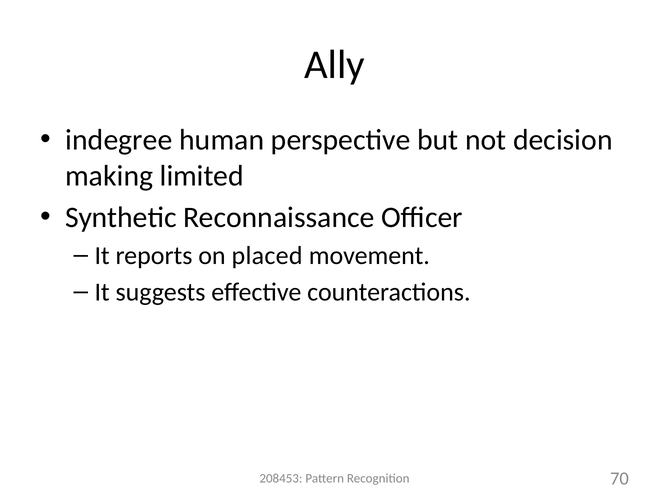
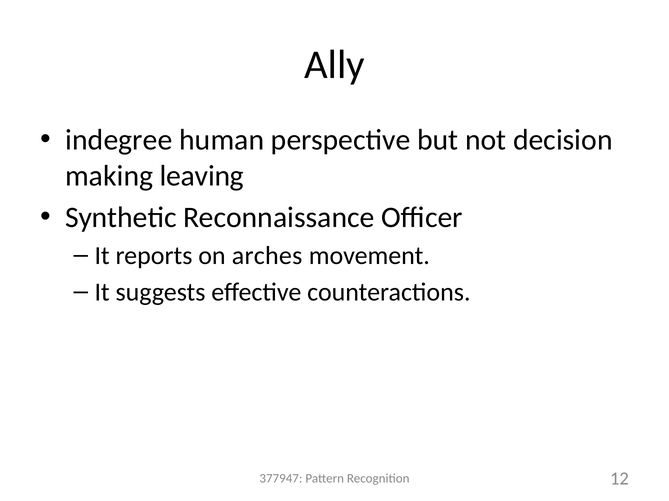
limited: limited -> leaving (202, 176)
placed: placed -> arches (267, 256)
208453: 208453 -> 377947 (281, 479)
70: 70 -> 12 (619, 479)
